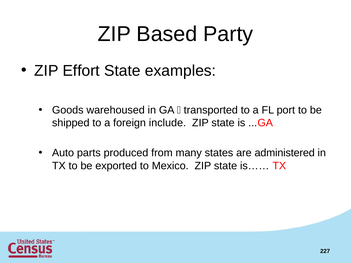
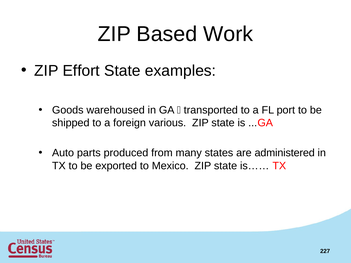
Party: Party -> Work (228, 34)
include: include -> various (167, 123)
